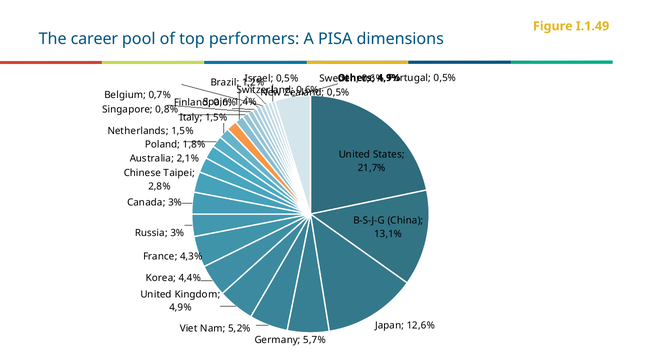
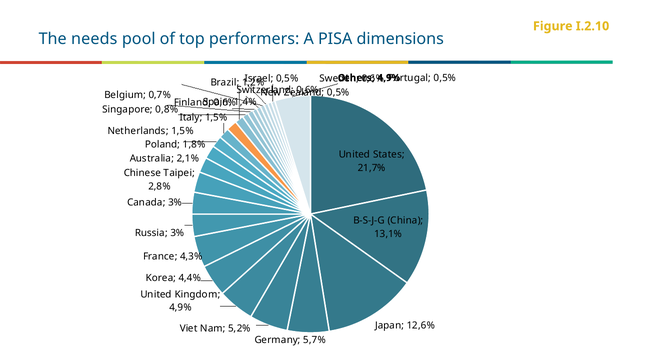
I.1.49: I.1.49 -> I.2.10 (593, 26)
career: career -> needs (94, 39)
